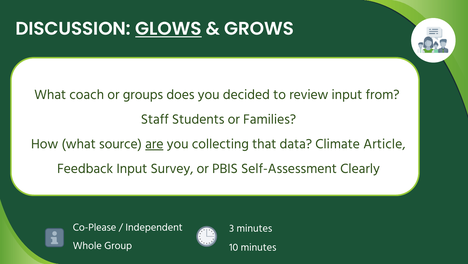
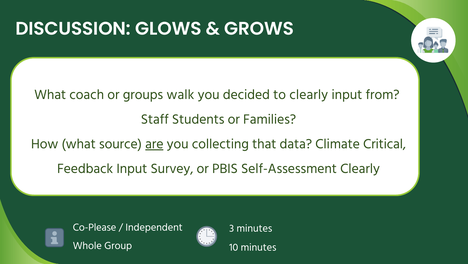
GLOWS underline: present -> none (168, 29)
does: does -> walk (180, 94)
to review: review -> clearly (309, 94)
Article: Article -> Critical (385, 143)
